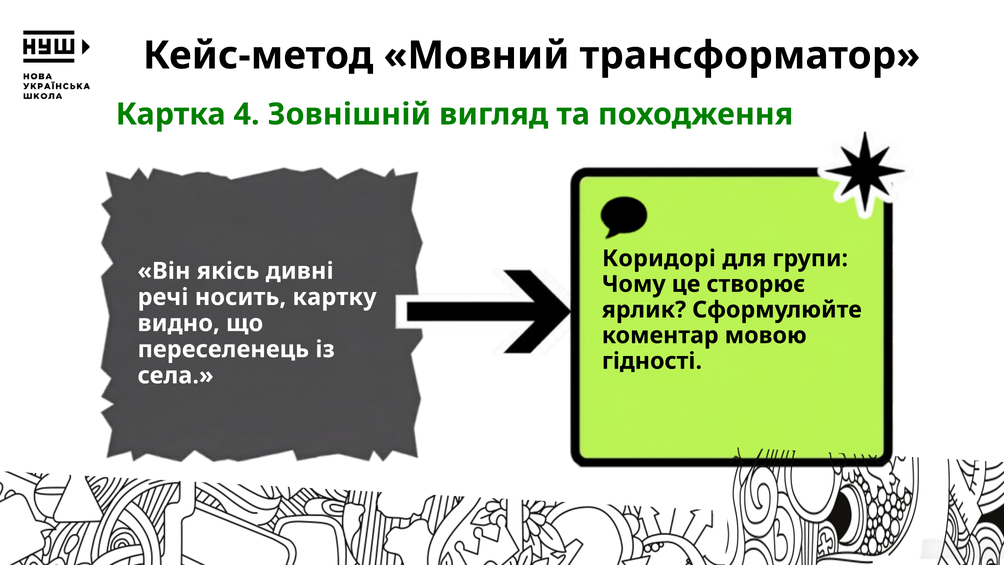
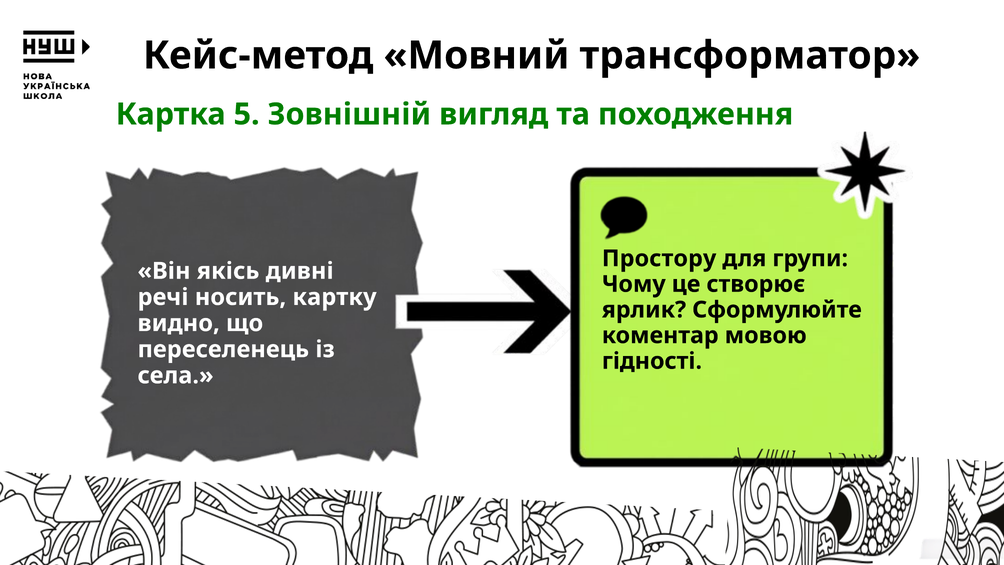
4: 4 -> 5 (247, 114)
Коридорі: Коридорі -> Простору (659, 258)
